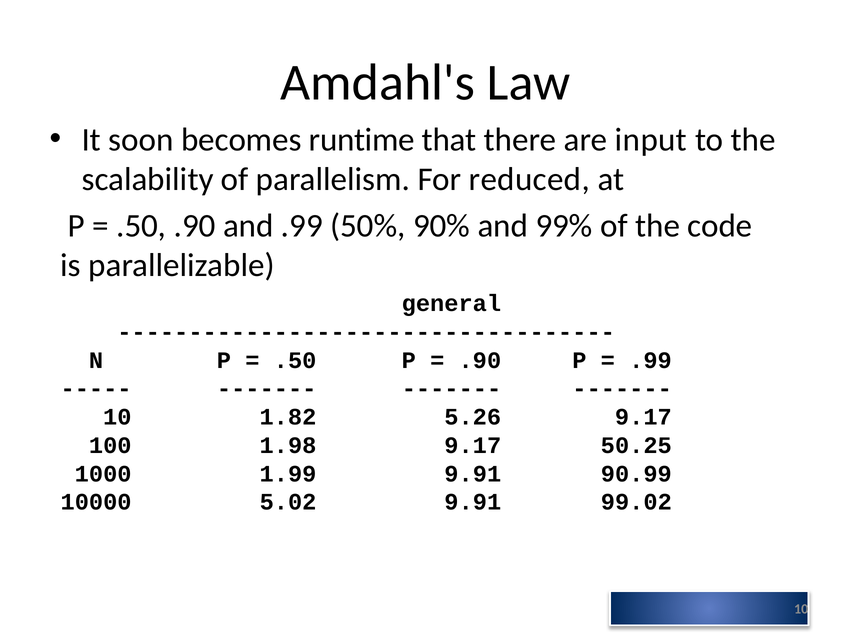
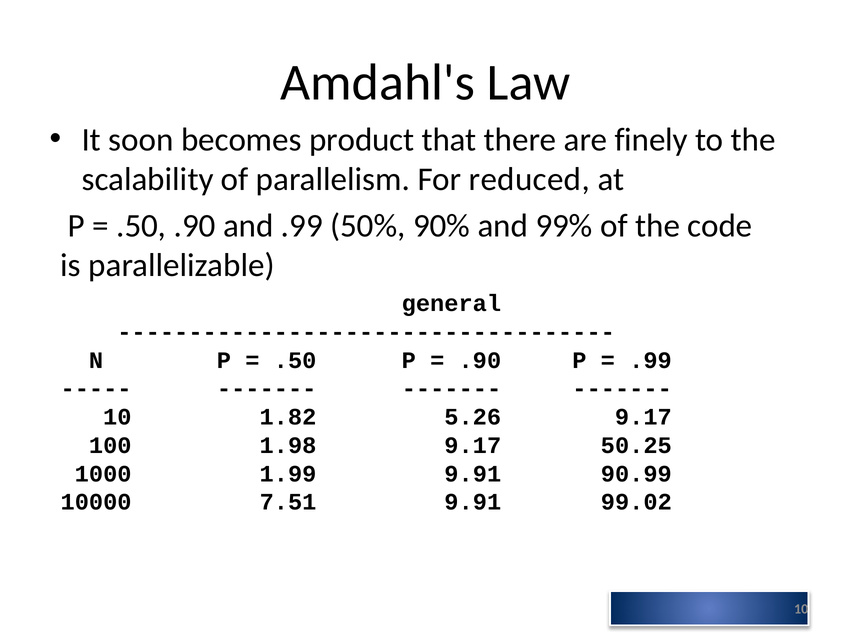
runtime: runtime -> product (362, 140)
input: input -> finely (651, 140)
5.02: 5.02 -> 7.51 (288, 502)
